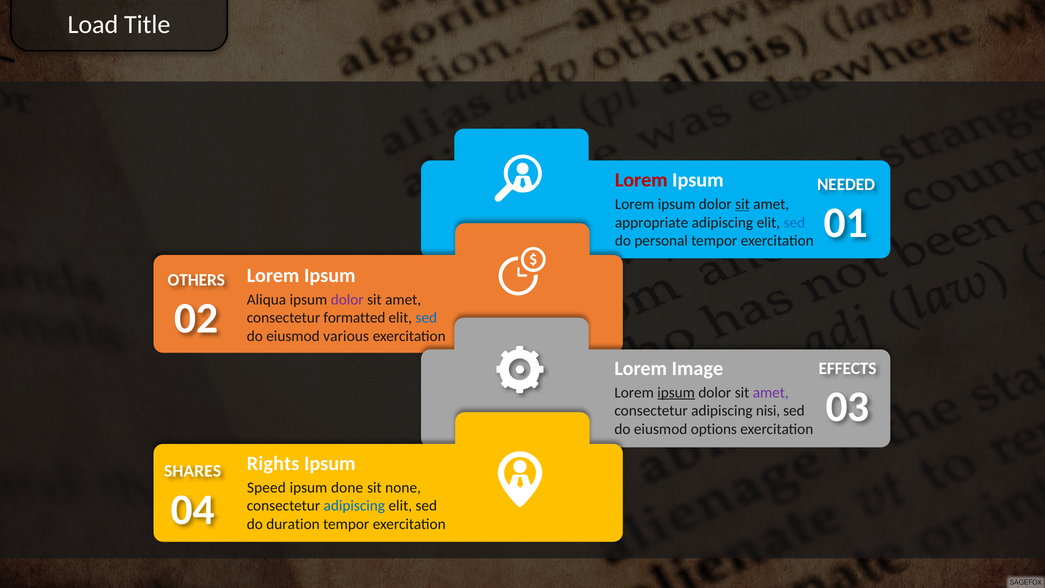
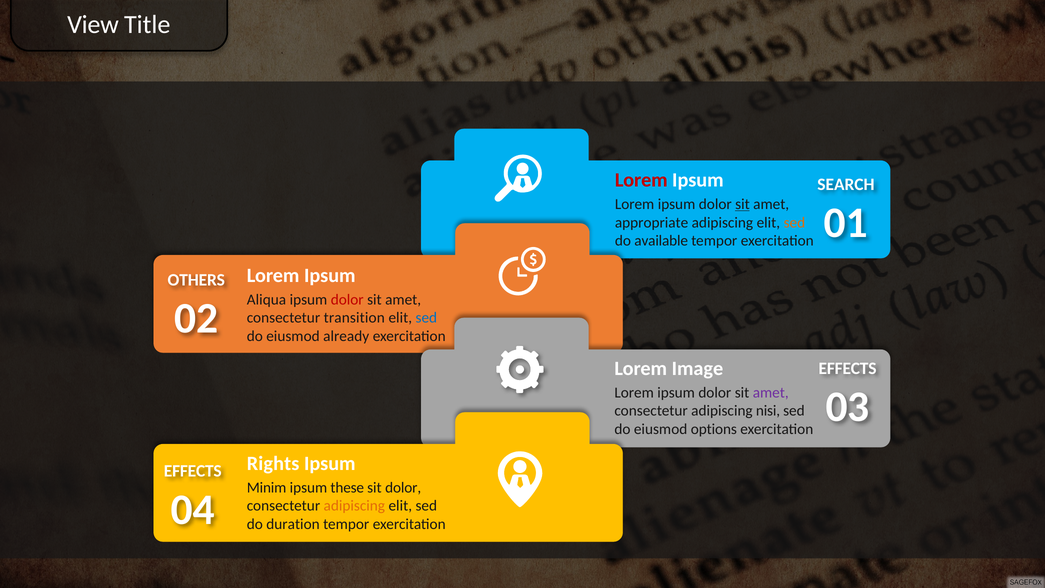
Load: Load -> View (93, 25)
NEEDED: NEEDED -> SEARCH (846, 185)
sed colour: blue -> orange (794, 222)
personal: personal -> available (661, 241)
dolor colour: purple -> red (347, 300)
formatted: formatted -> transition (354, 318)
various: various -> already (346, 336)
ipsum underline: present -> none (676, 392)
SHARES: SHARES -> EFFECTS (193, 471)
Speed: Speed -> Minim (267, 487)
done: done -> these (347, 487)
sit none: none -> dolor (403, 487)
adipiscing colour: blue -> orange (354, 506)
